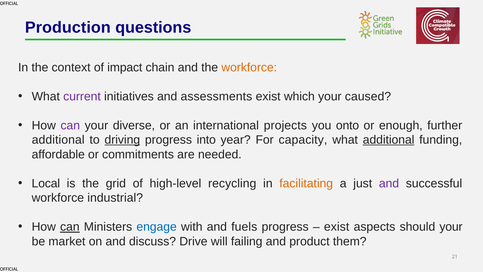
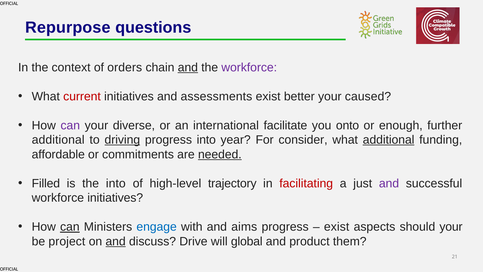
Production: Production -> Repurpose (68, 27)
impact: impact -> orders (125, 67)
and underline: none -> present (188, 67)
workforce colour: orange -> purple (249, 67)
current colour: purple -> red (82, 96)
which: which -> better (299, 96)
projects: projects -> facilitate (285, 125)
capacity: capacity -> consider (303, 140)
needed underline: none -> present (220, 154)
Local: Local -> Filled (46, 183)
the grid: grid -> into (116, 183)
recycling: recycling -> trajectory (232, 183)
facilitating colour: orange -> red (306, 183)
workforce industrial: industrial -> initiatives (115, 198)
fuels: fuels -> aims (244, 227)
market: market -> project (67, 241)
and underline: none -> present (116, 241)
failing: failing -> global (247, 241)
